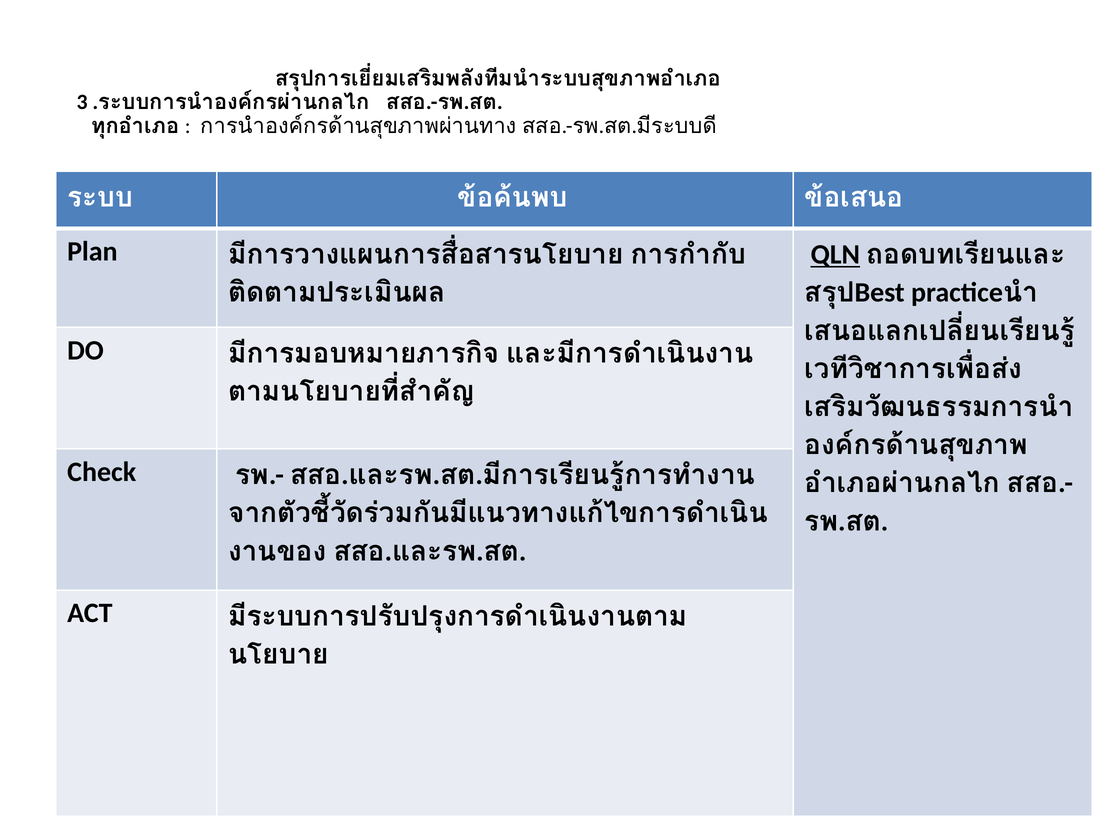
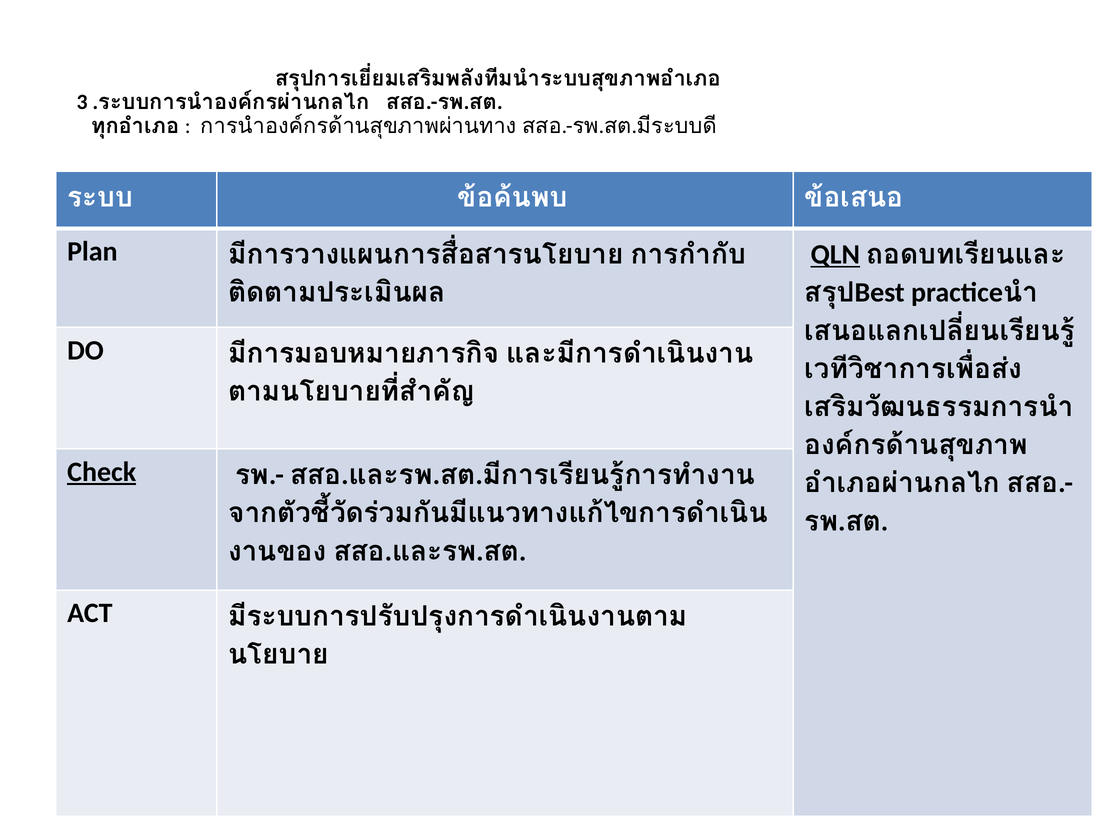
Check underline: none -> present (102, 472)
